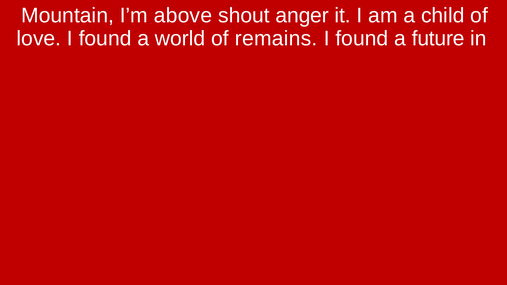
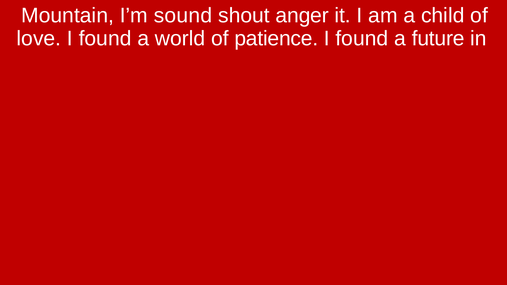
above: above -> sound (183, 16)
remains: remains -> patience (276, 39)
